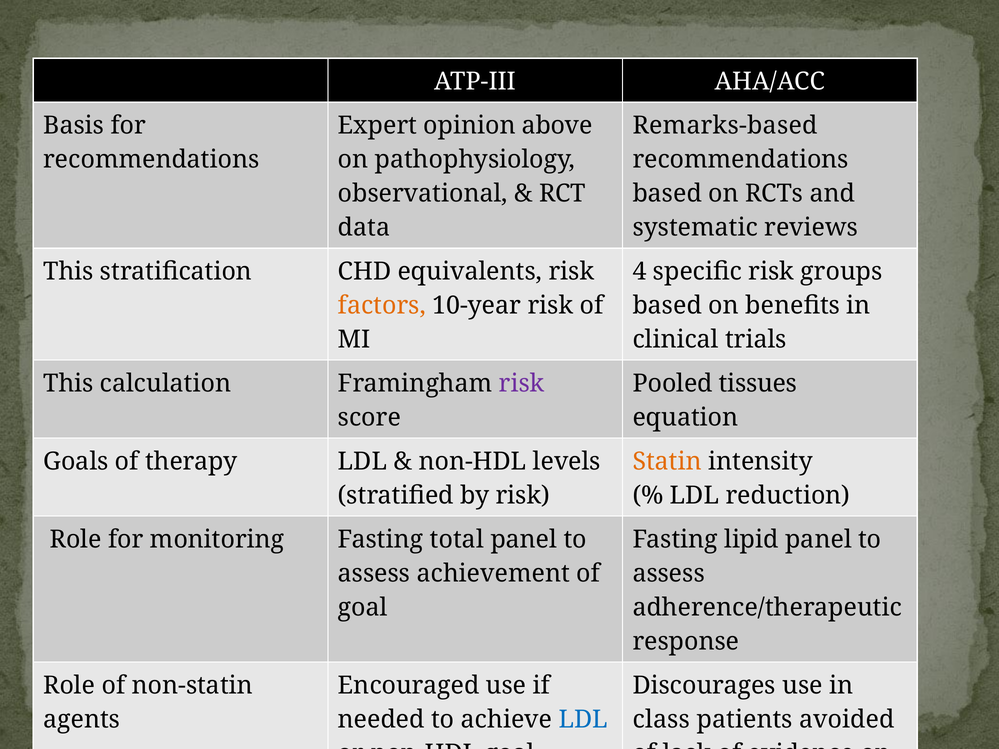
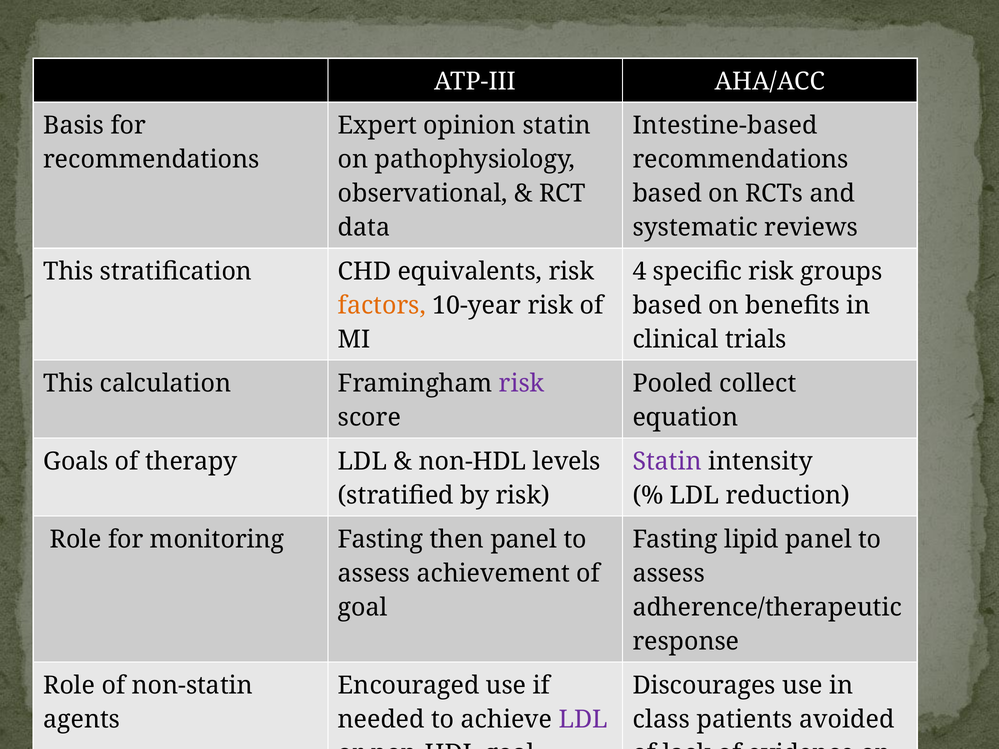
opinion above: above -> statin (557, 126)
Remarks-based: Remarks-based -> Intestine-based (725, 126)
tissues: tissues -> collect (758, 384)
Statin colour: orange -> purple (667, 462)
total: total -> then (457, 540)
LDL colour: blue -> purple (583, 720)
